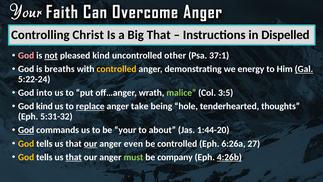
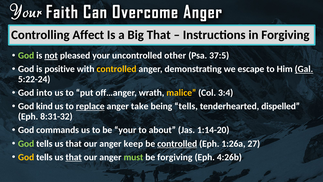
Christ: Christ -> Affect (88, 35)
in Dispelled: Dispelled -> Forgiving (285, 35)
God colour: pink -> light green (26, 55)
pleased kind: kind -> your (101, 55)
37:1: 37:1 -> 37:5 (219, 55)
breaths: breaths -> positive (60, 69)
energy: energy -> escape (251, 69)
malice colour: light green -> yellow (181, 93)
3:5: 3:5 -> 3:4 (226, 93)
being hole: hole -> tells (186, 106)
thoughts: thoughts -> dispelled (281, 106)
5:31-32: 5:31-32 -> 8:31-32 (56, 116)
God underline: present -> none (26, 130)
1:44-20: 1:44-20 -> 1:14-20 (213, 130)
God colour: yellow -> light green (26, 143)
our underline: present -> none (91, 143)
even: even -> keep (133, 143)
controlled underline: none -> present (177, 143)
6:26a: 6:26a -> 1:26a (233, 143)
be company: company -> forgiving (175, 157)
4:26b underline: present -> none (229, 157)
